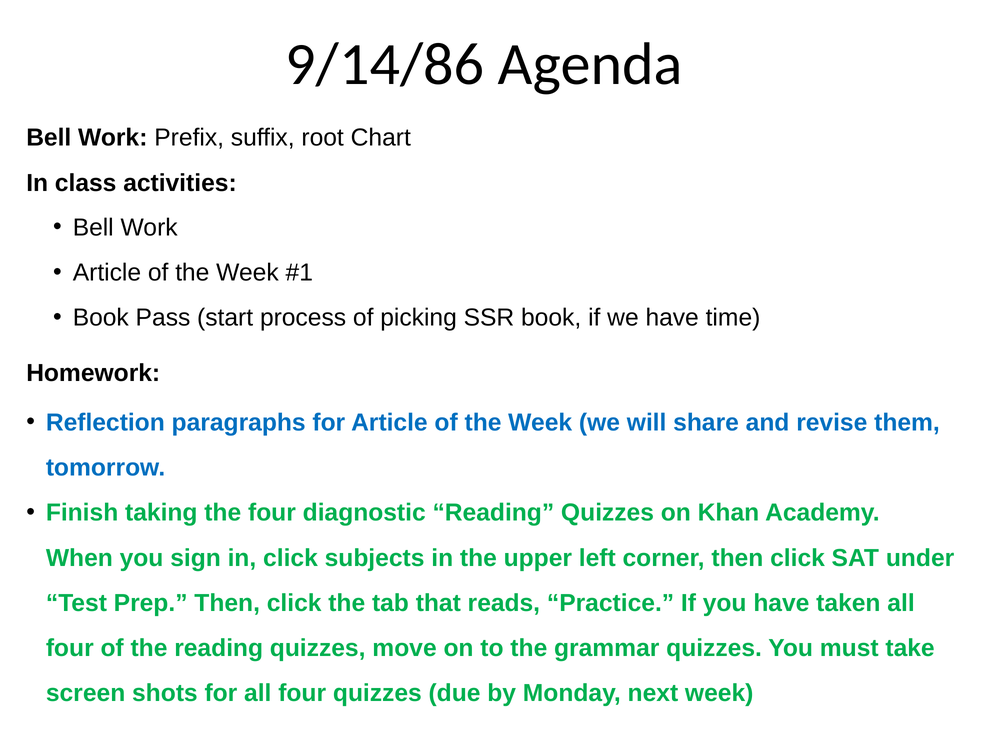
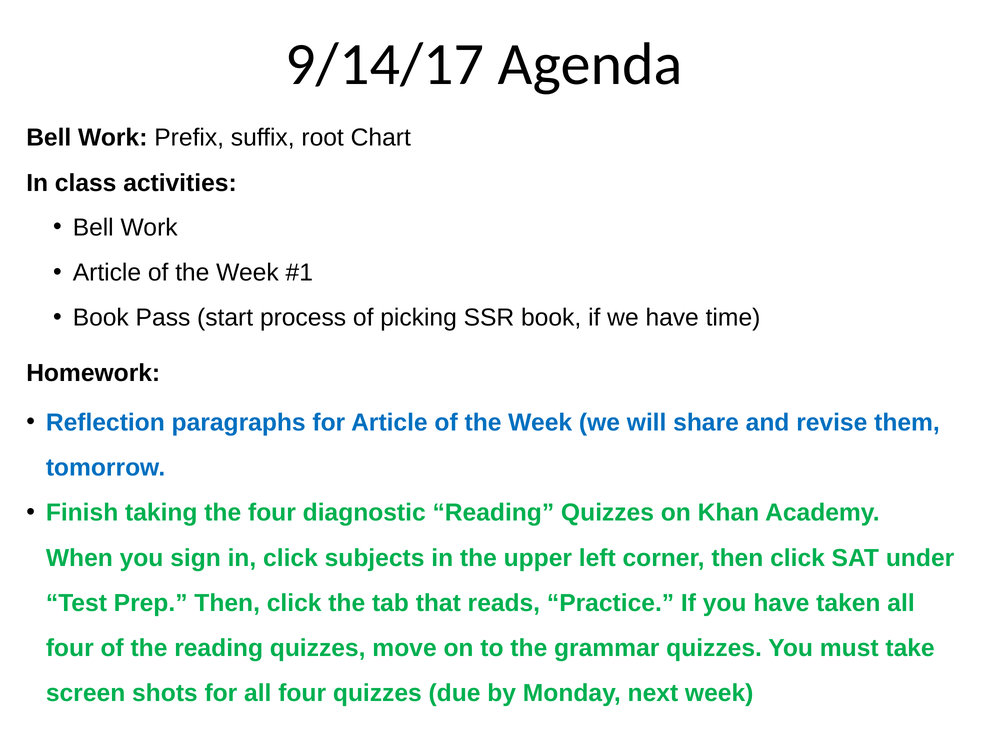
9/14/86: 9/14/86 -> 9/14/17 (385, 64)
